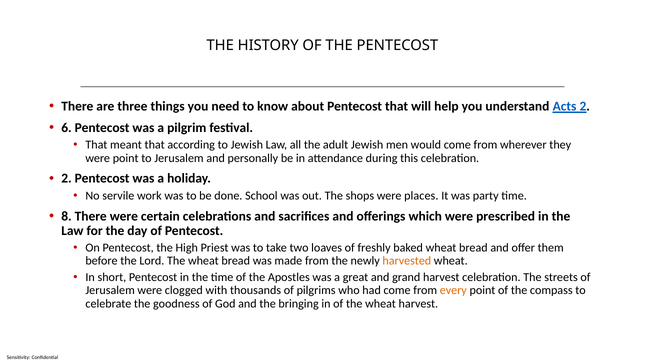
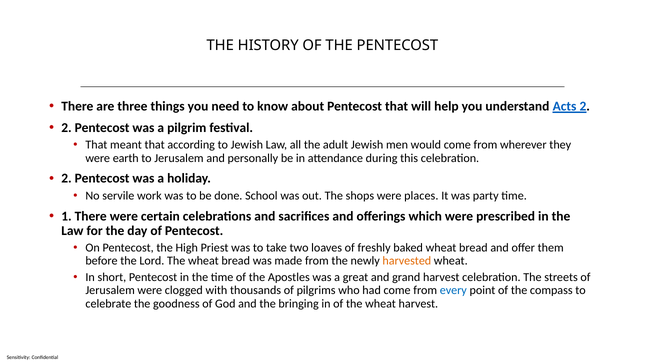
6: 6 -> 2 (66, 128)
were point: point -> earth (126, 158)
8: 8 -> 1 (66, 216)
every colour: orange -> blue (453, 290)
